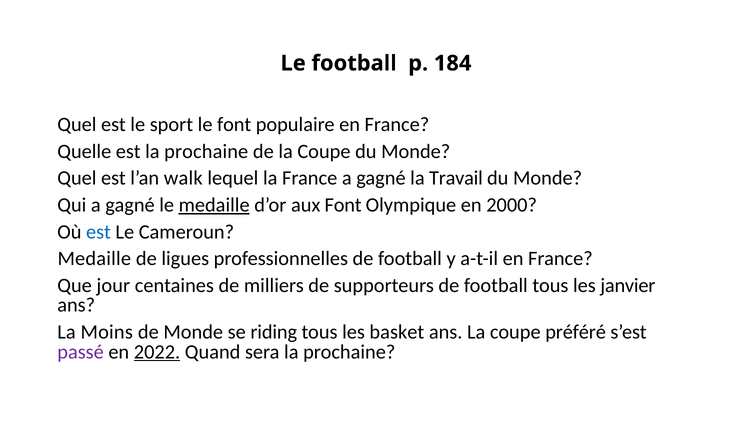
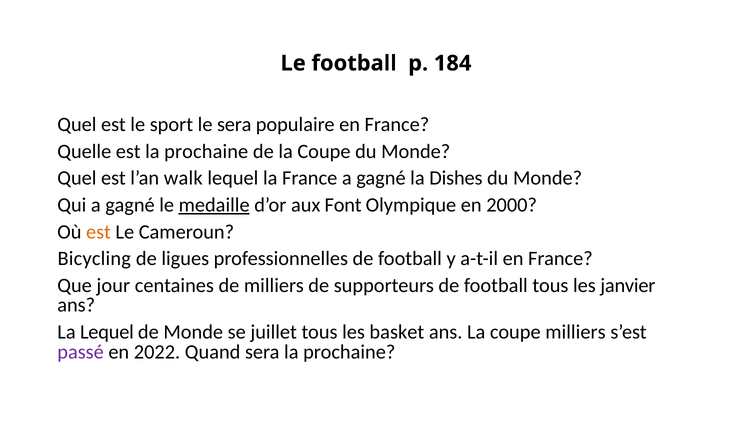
le font: font -> sera (234, 125)
Travail: Travail -> Dishes (456, 178)
est colour: blue -> orange (98, 232)
Medaille: Medaille -> Bicycling (94, 259)
La Moins: Moins -> Lequel (107, 332)
riding: riding -> juillet (274, 332)
coupe préféré: préféré -> milliers (575, 332)
2022 underline: present -> none (157, 352)
